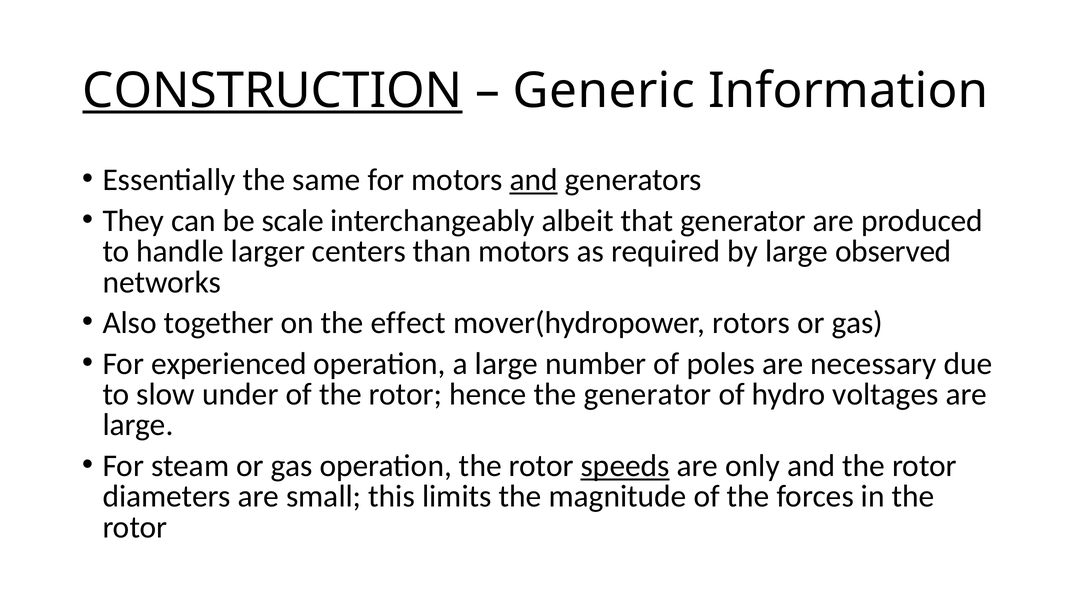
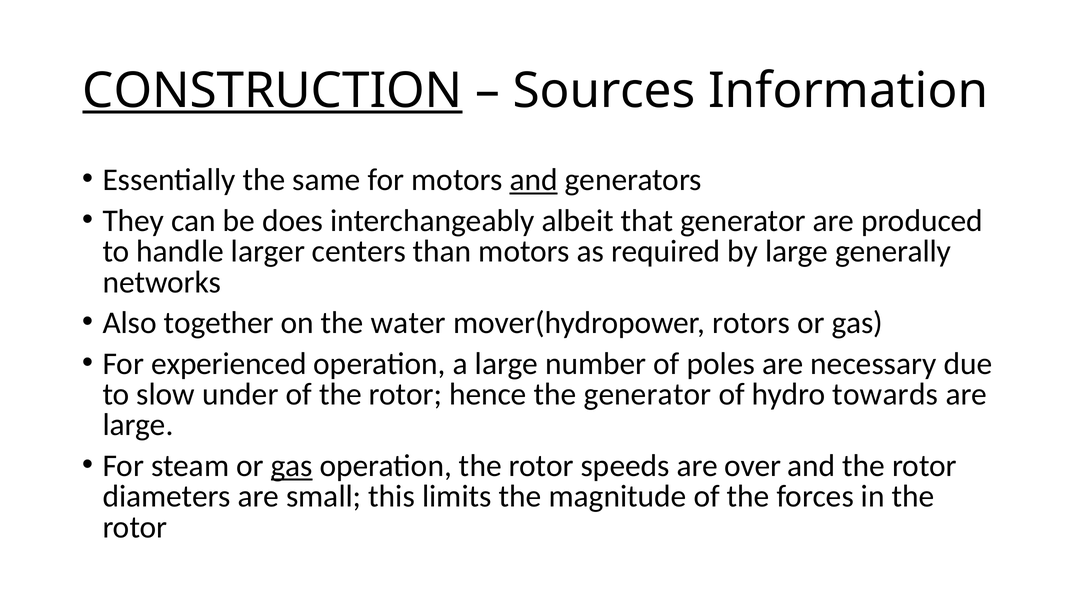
Generic: Generic -> Sources (604, 91)
scale: scale -> does (293, 221)
observed: observed -> generally (893, 251)
effect: effect -> water (408, 323)
voltages: voltages -> towards (885, 394)
gas underline: none -> present (292, 465)
speeds underline: present -> none (625, 465)
only: only -> over (753, 465)
